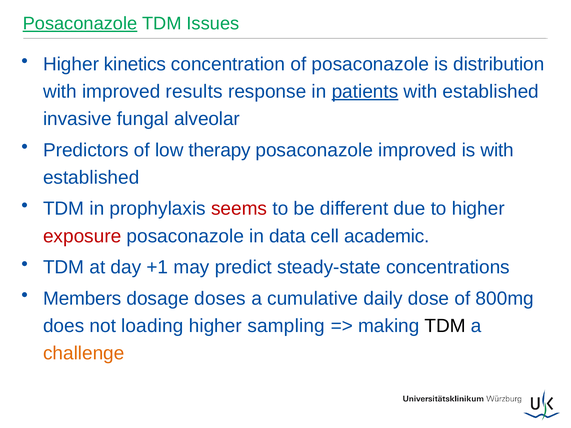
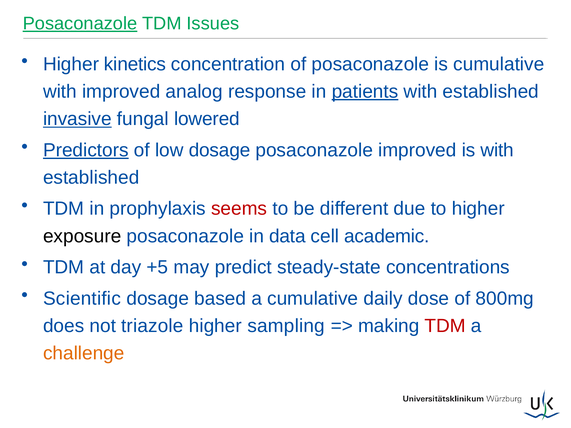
is distribution: distribution -> cumulative (499, 64)
results: results -> analog (194, 92)
invasive underline: none -> present (77, 119)
alveolar: alveolar -> lowered (207, 119)
Predictors underline: none -> present (86, 150)
low therapy: therapy -> dosage (220, 150)
exposure colour: red -> black (82, 236)
+1: +1 -> +5 (157, 267)
Members: Members -> Scientific (82, 299)
doses: doses -> based (220, 299)
loading: loading -> triazole (152, 326)
TDM colour: black -> red (445, 326)
